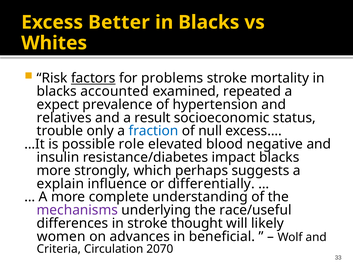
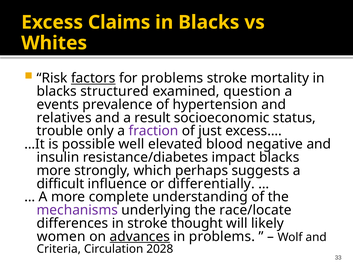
Better: Better -> Claims (119, 22)
accounted: accounted -> structured (115, 91)
repeated: repeated -> question (252, 91)
expect: expect -> events (58, 104)
fraction colour: blue -> purple (153, 131)
null: null -> just (210, 131)
role: role -> well (132, 144)
explain: explain -> difficult (60, 184)
race/useful: race/useful -> race/locate (256, 210)
advances underline: none -> present (140, 236)
in beneficial: beneficial -> problems (222, 236)
2070: 2070 -> 2028 (160, 249)
